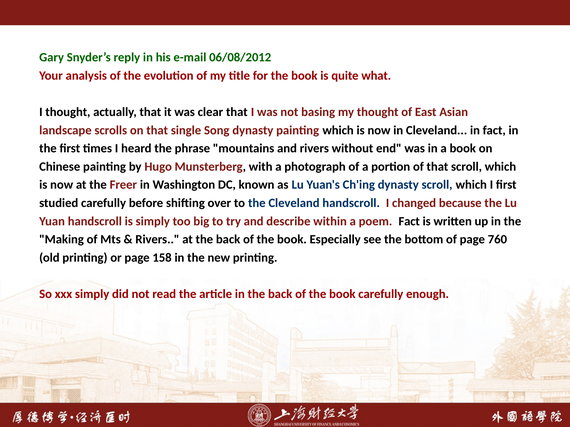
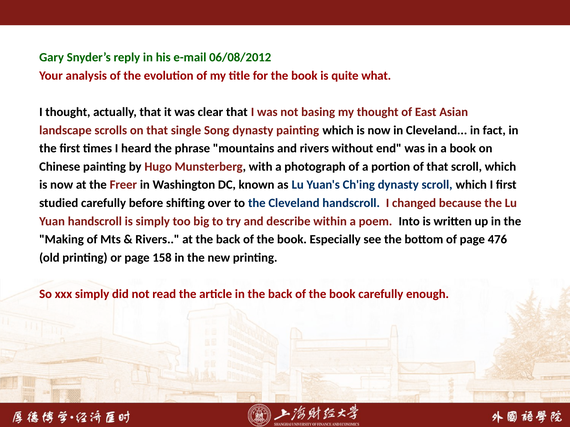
poem Fact: Fact -> Into (409, 221)
760: 760 -> 476 (497, 240)
